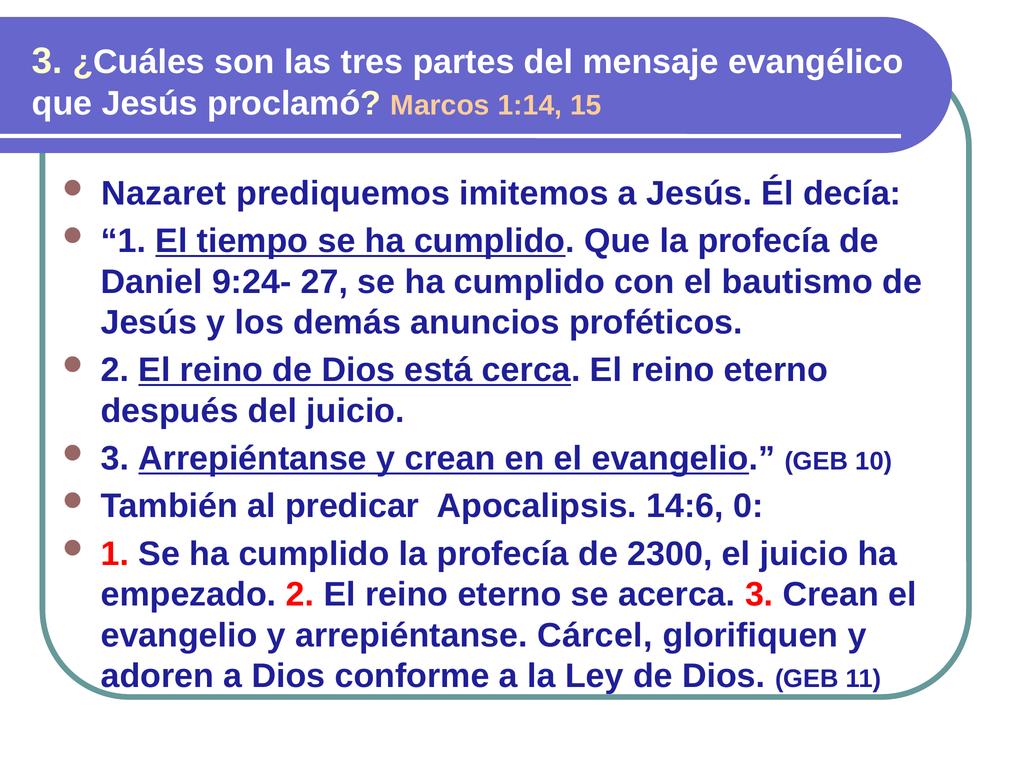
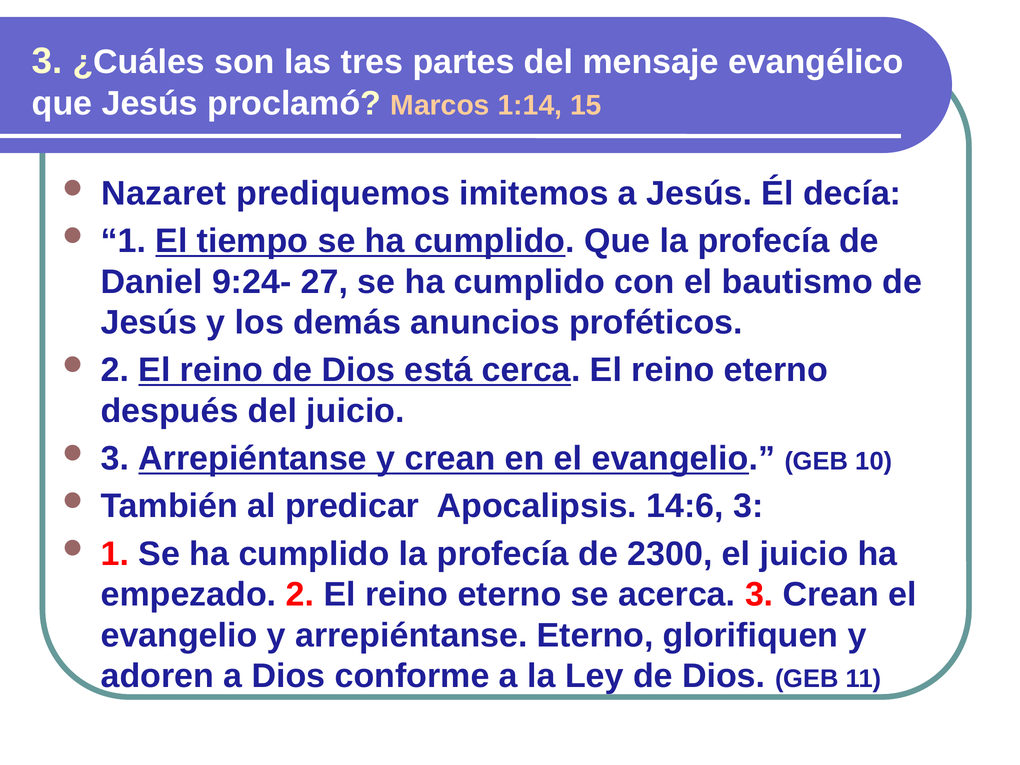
14:6 0: 0 -> 3 (748, 506)
arrepiéntanse Cárcel: Cárcel -> Eterno (595, 635)
